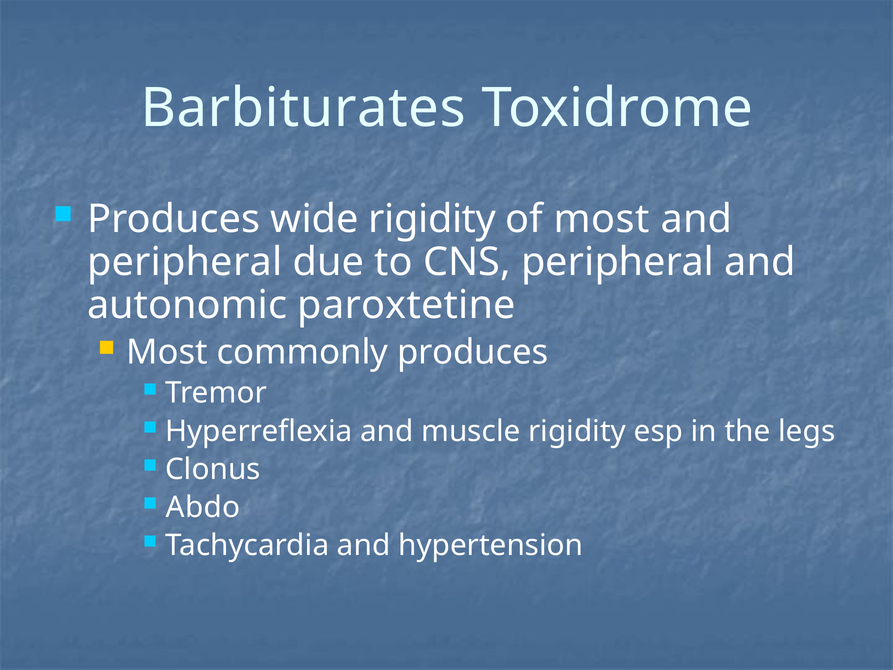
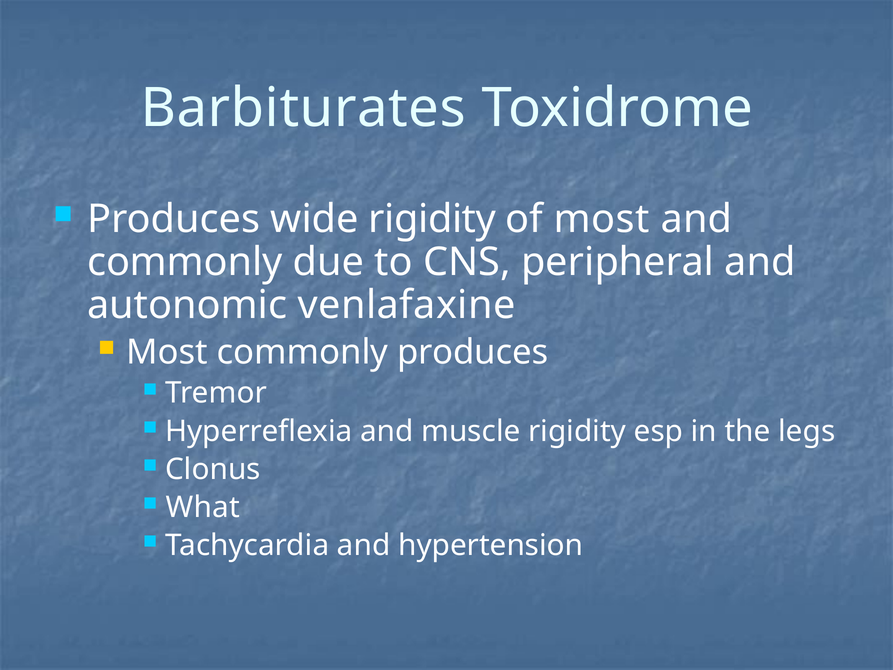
peripheral: peripheral -> commonly (185, 262)
paroxtetine: paroxtetine -> venlafaxine (407, 305)
Abdo: Abdo -> What (203, 507)
